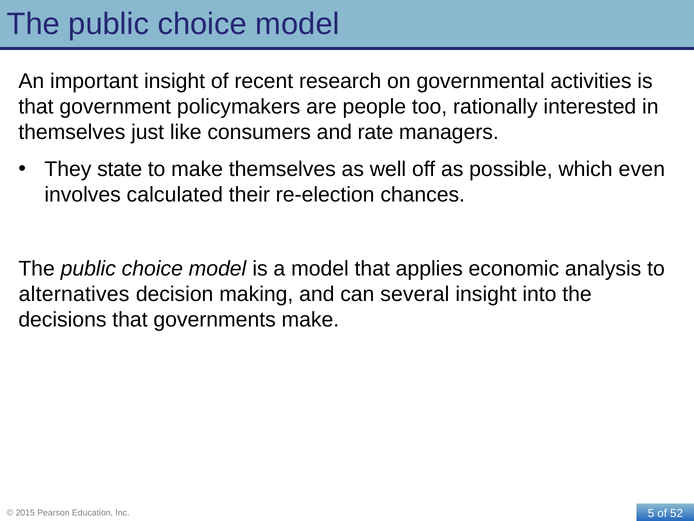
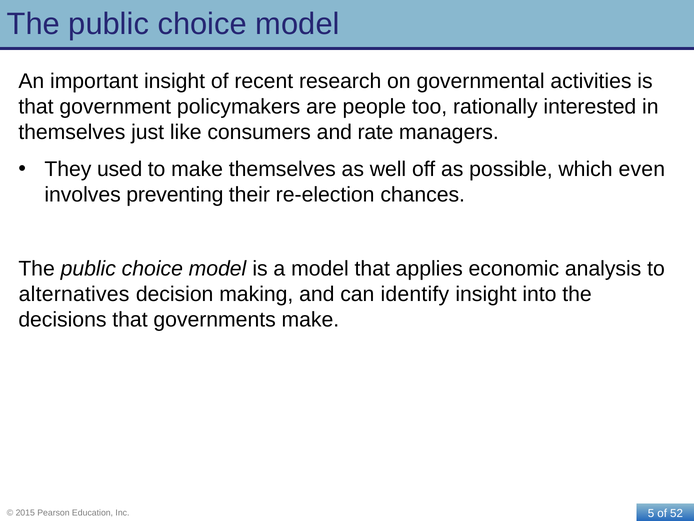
state: state -> used (120, 169)
calculated: calculated -> preventing (175, 195)
several: several -> identify (415, 294)
